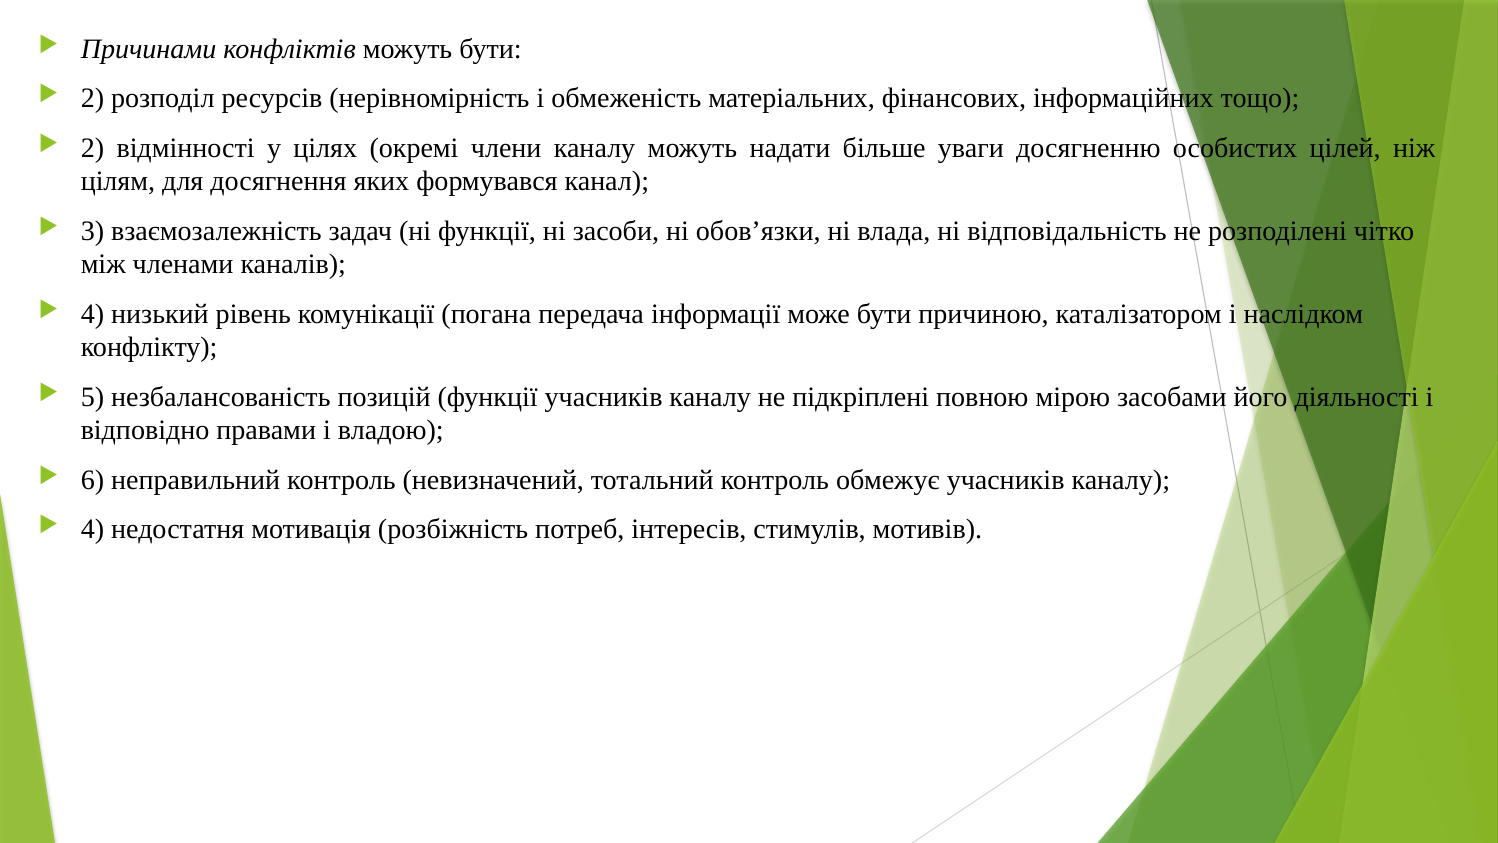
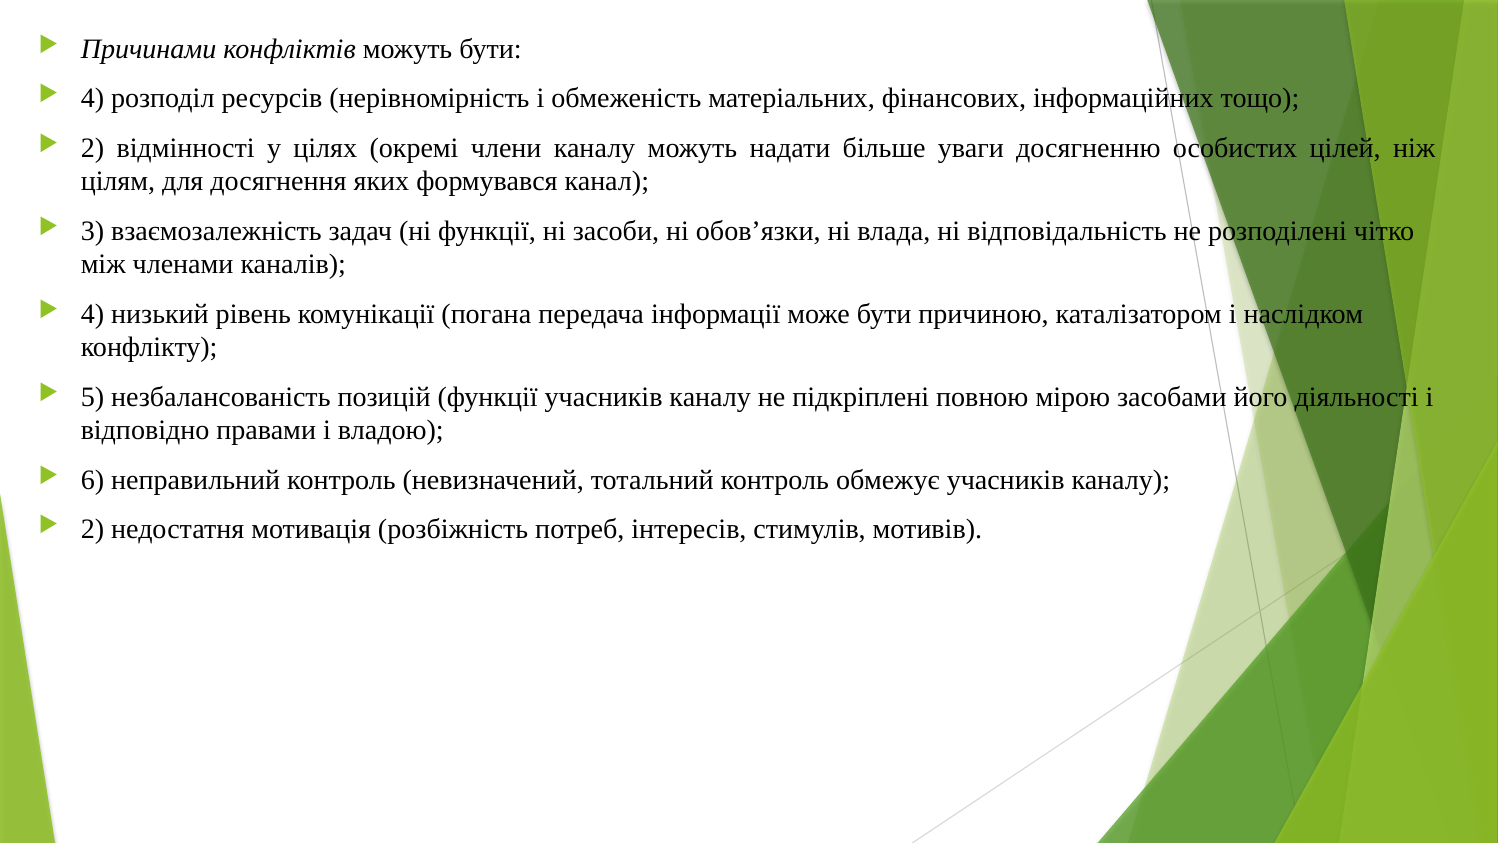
2: 2 -> 4 (93, 98)
4: 4 -> 2 (93, 529)
